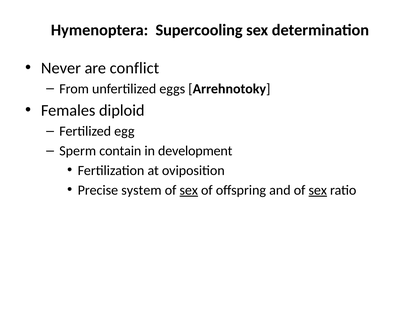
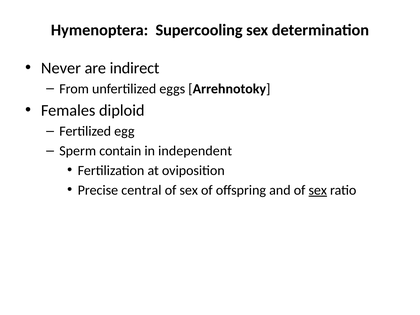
conflict: conflict -> indirect (135, 68)
development: development -> independent (195, 151)
system: system -> central (141, 190)
sex underline: present -> none (189, 190)
